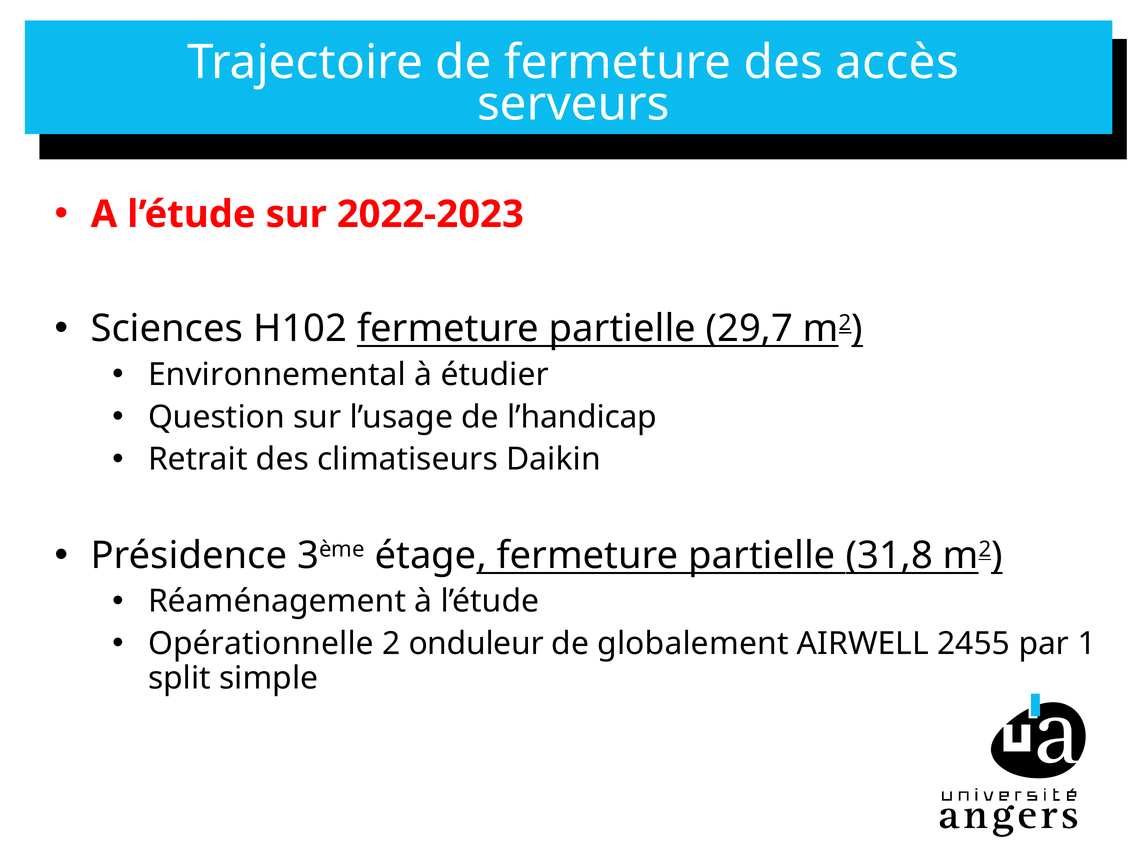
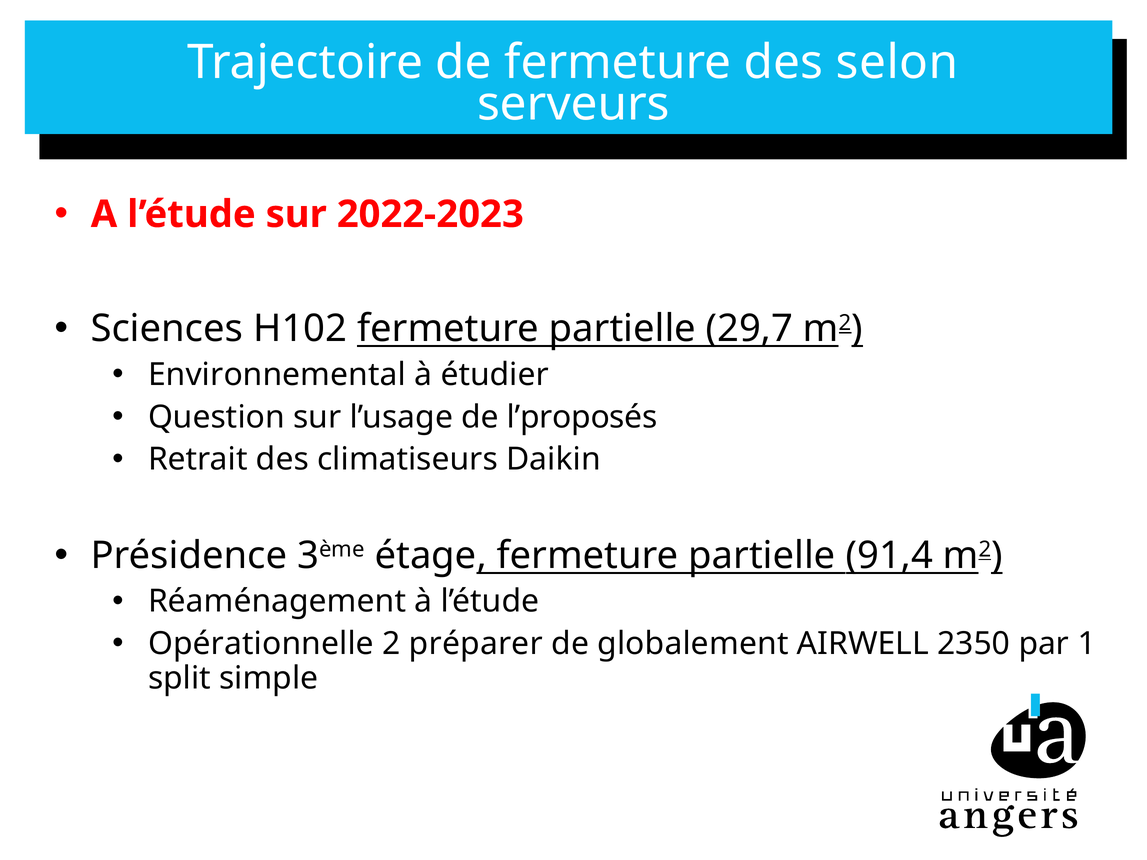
accès: accès -> selon (897, 63)
l’handicap: l’handicap -> l’proposés (582, 417)
31,8: 31,8 -> 91,4 (889, 556)
onduleur: onduleur -> préparer (476, 644)
2455: 2455 -> 2350 (974, 644)
